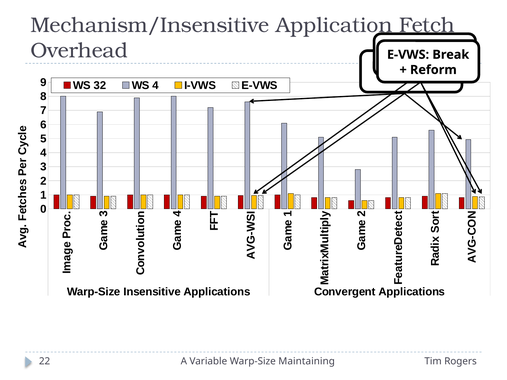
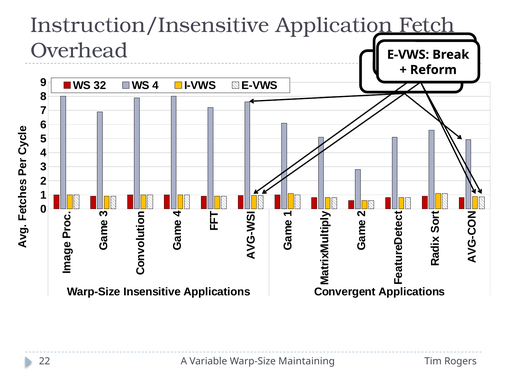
Mechanism/Insensitive: Mechanism/Insensitive -> Instruction/Insensitive (150, 25)
